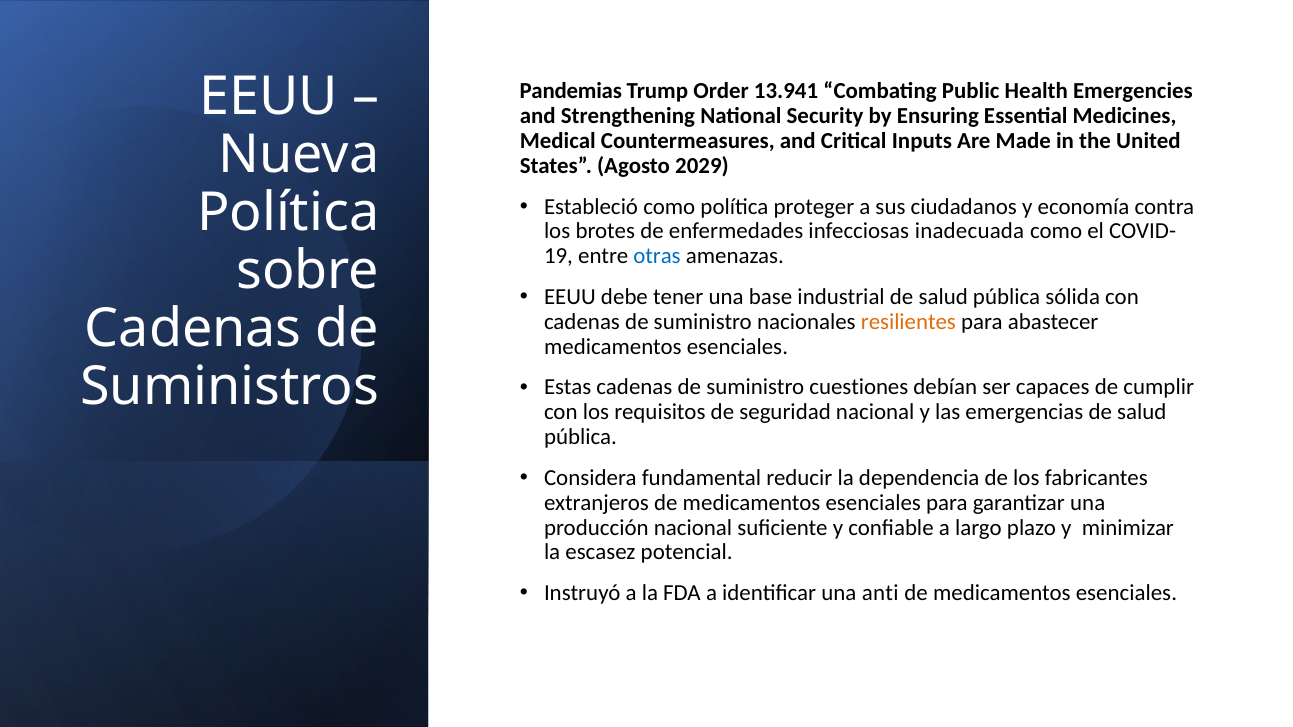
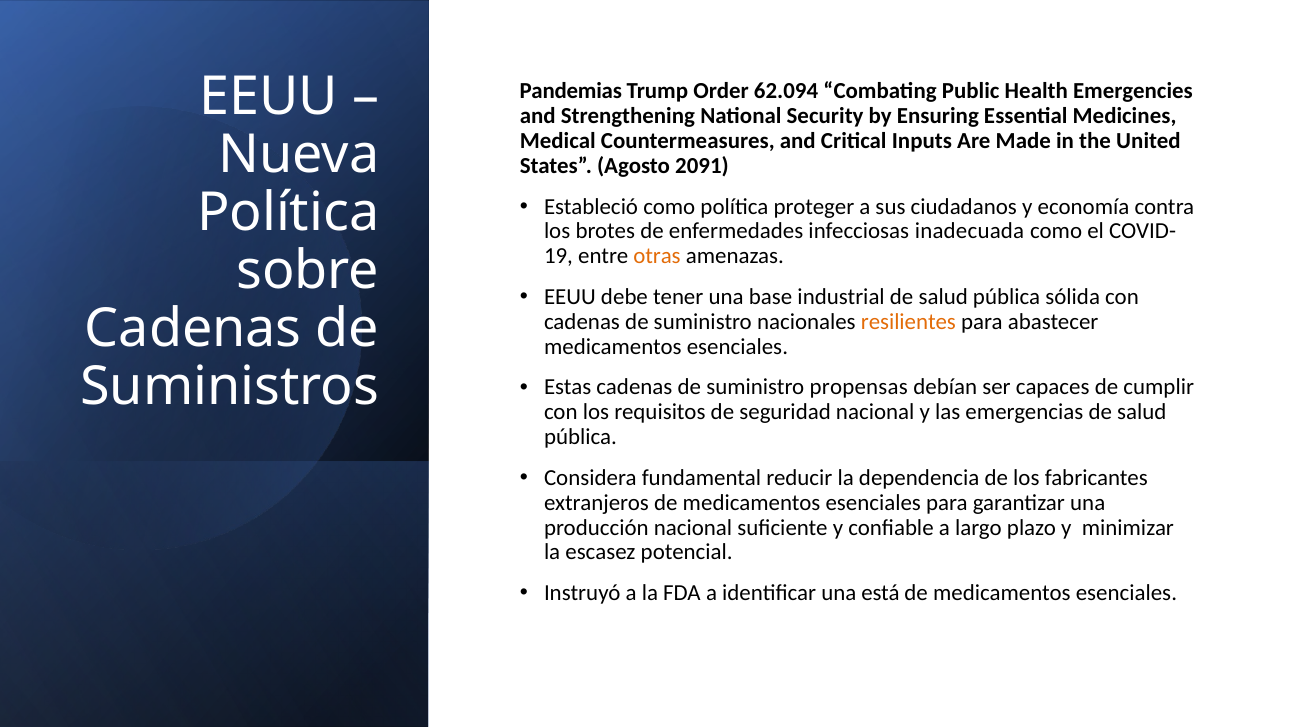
13.941: 13.941 -> 62.094 (786, 91)
2029: 2029 -> 2091 (702, 166)
otras colour: blue -> orange (657, 256)
cuestiones: cuestiones -> propensas (859, 388)
anti: anti -> está (881, 593)
